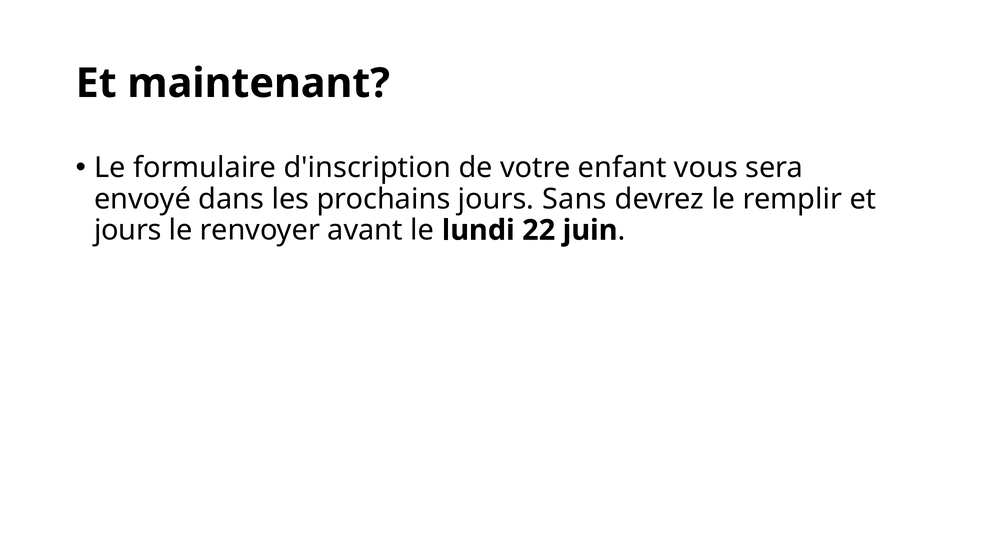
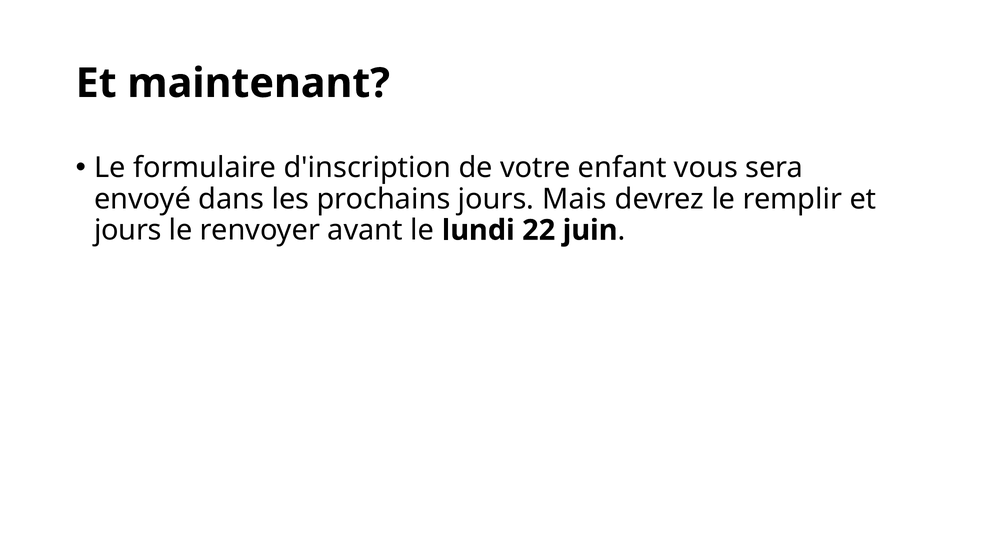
Sans: Sans -> Mais (574, 199)
